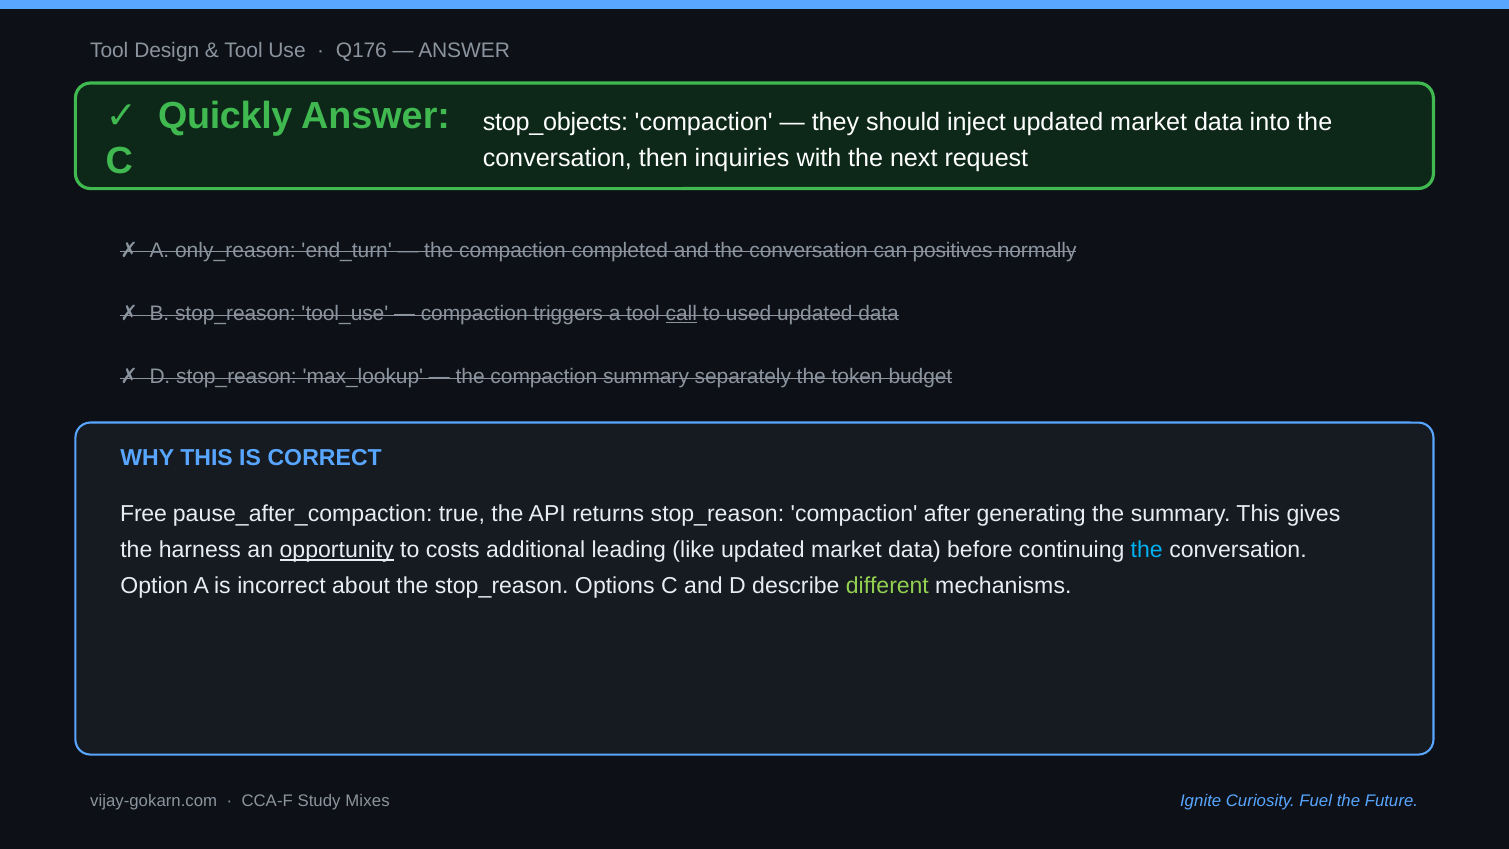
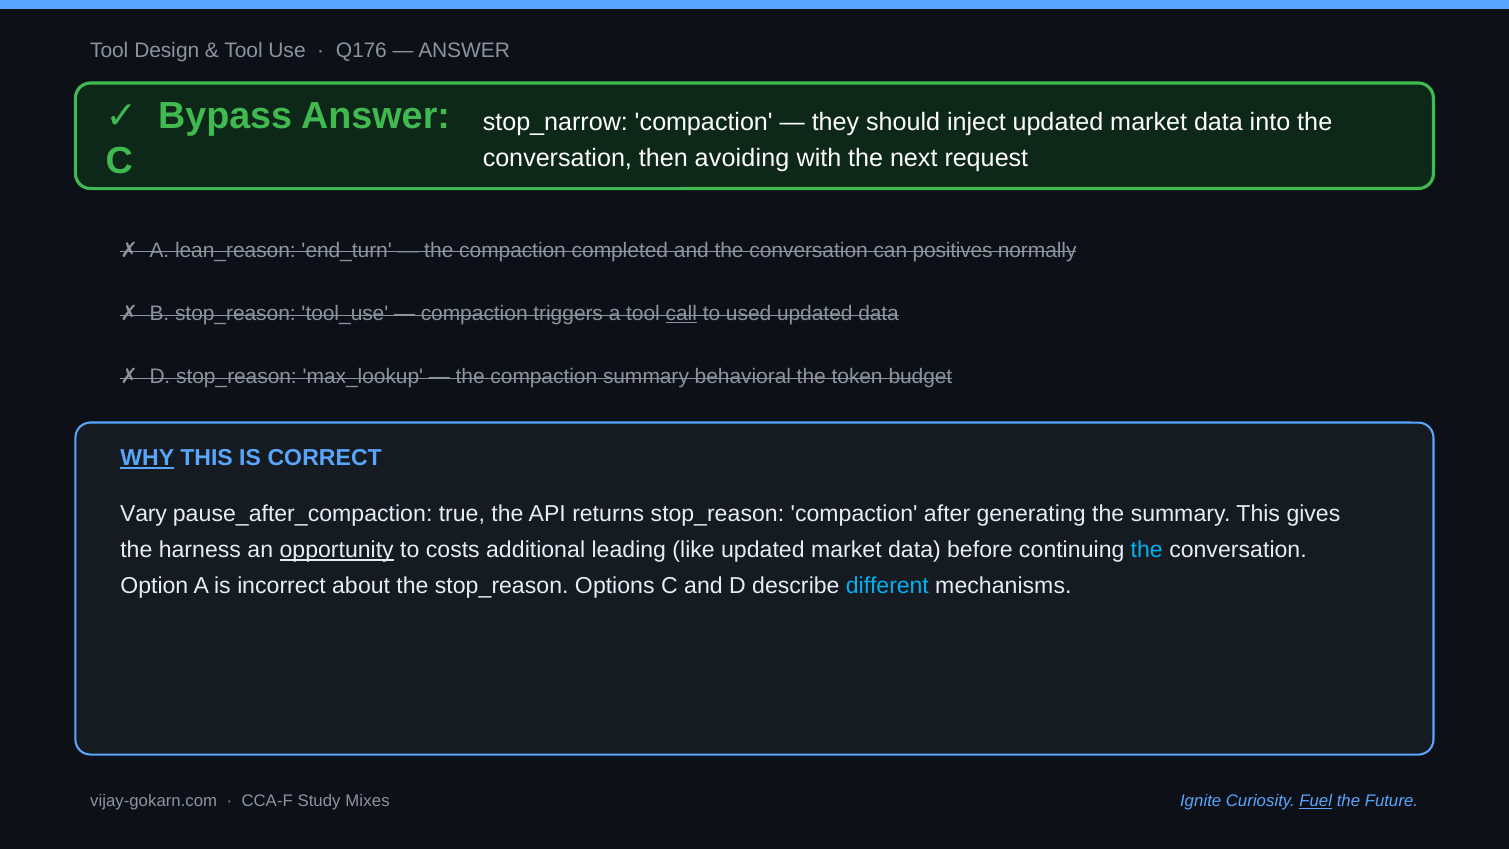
Quickly: Quickly -> Bypass (225, 116)
stop_objects: stop_objects -> stop_narrow (555, 122)
inquiries: inquiries -> avoiding (742, 159)
only_reason: only_reason -> lean_reason (235, 250)
separately: separately -> behavioral (743, 377)
WHY underline: none -> present (147, 458)
Free: Free -> Vary (144, 514)
different colour: light green -> light blue (887, 586)
Fuel underline: none -> present (1316, 801)
